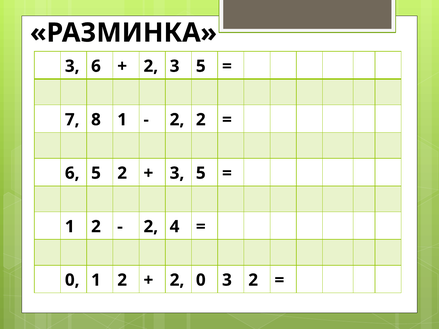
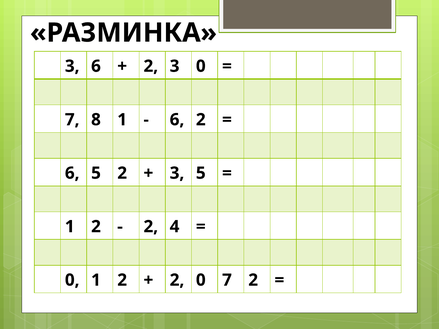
2 3 5: 5 -> 0 (201, 66)
2: 2 -> 6 (177, 120)
0 3: 3 -> 7 (227, 280)
